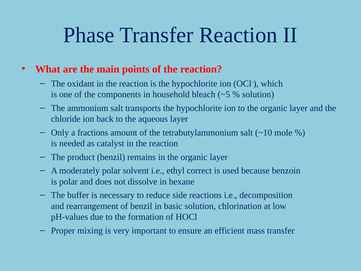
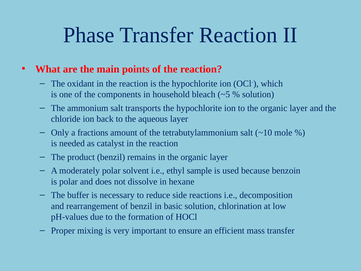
correct: correct -> sample (199, 171)
